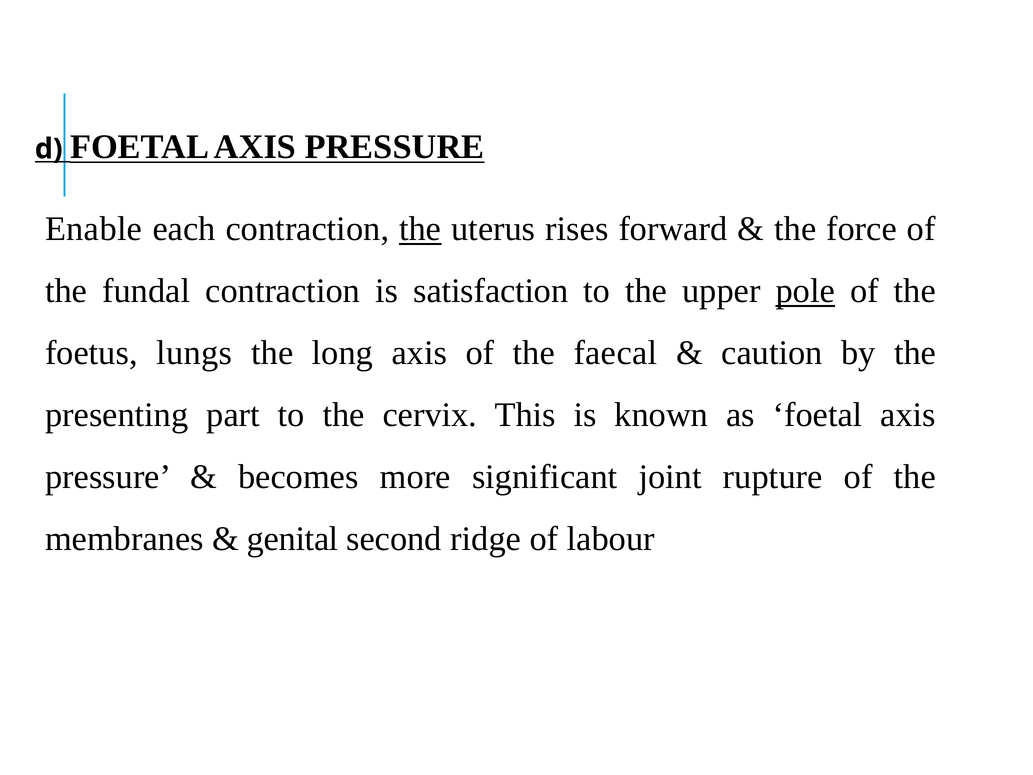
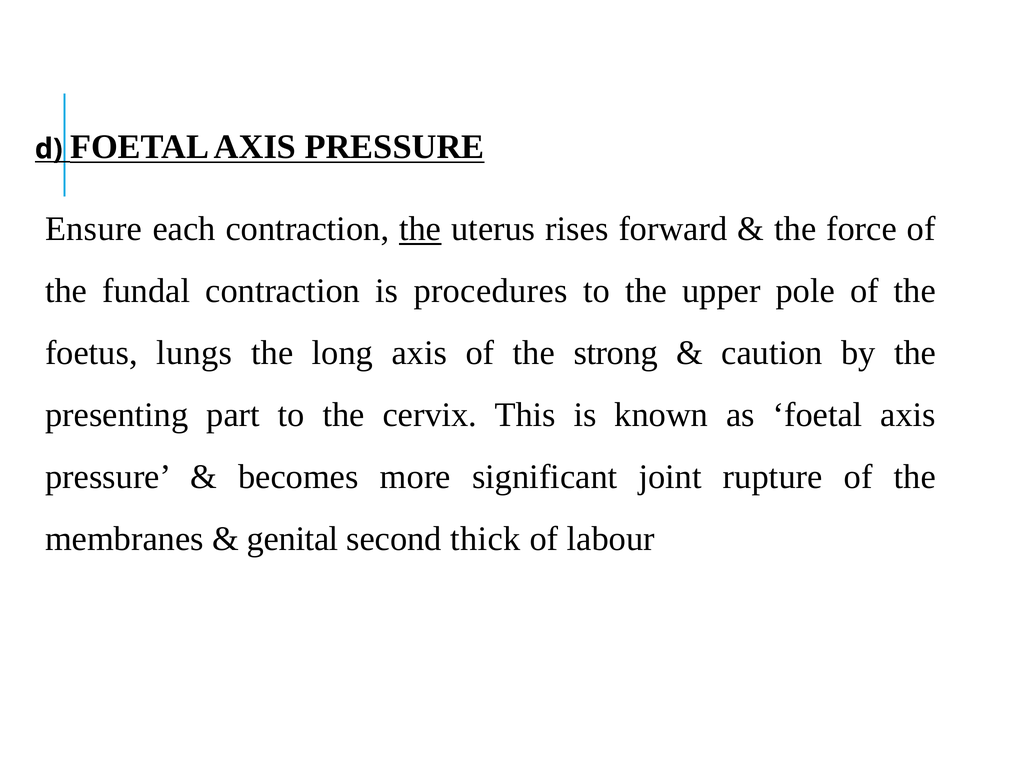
Enable: Enable -> Ensure (94, 229)
satisfaction: satisfaction -> procedures (491, 291)
pole underline: present -> none (805, 291)
faecal: faecal -> strong (616, 353)
ridge: ridge -> thick (485, 539)
